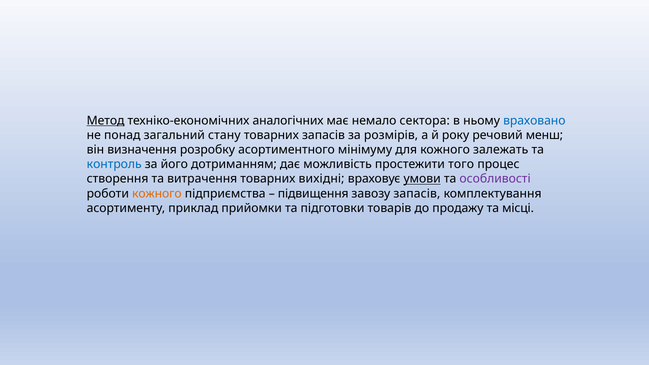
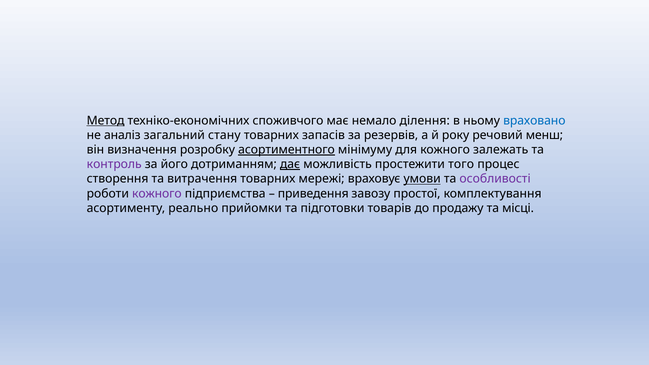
аналогічних: аналогічних -> споживчого (288, 121)
сектора: сектора -> ділення (425, 121)
понад: понад -> аналіз (122, 135)
розмірів: розмірів -> резервів (391, 135)
асортиментного underline: none -> present (286, 150)
контроль colour: blue -> purple (114, 164)
дає underline: none -> present (290, 164)
вихідні: вихідні -> мережі (322, 179)
кожного colour: orange -> purple (157, 194)
підвищення: підвищення -> приведення (313, 194)
завозу запасів: запасів -> простої (417, 194)
приклад: приклад -> реально (193, 208)
